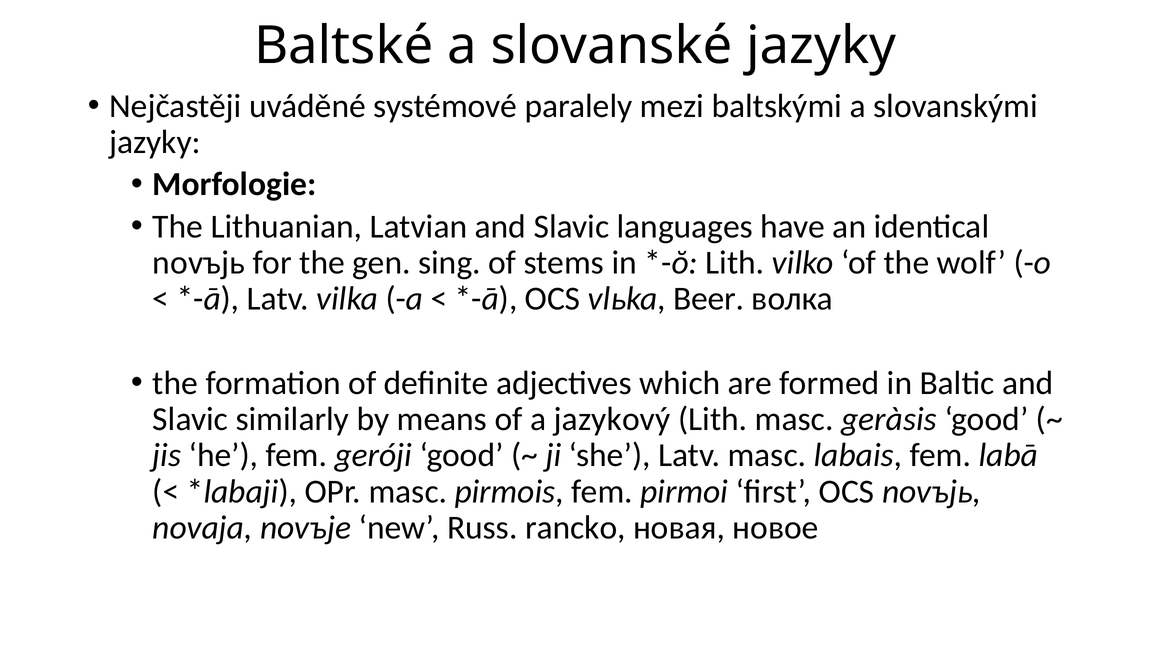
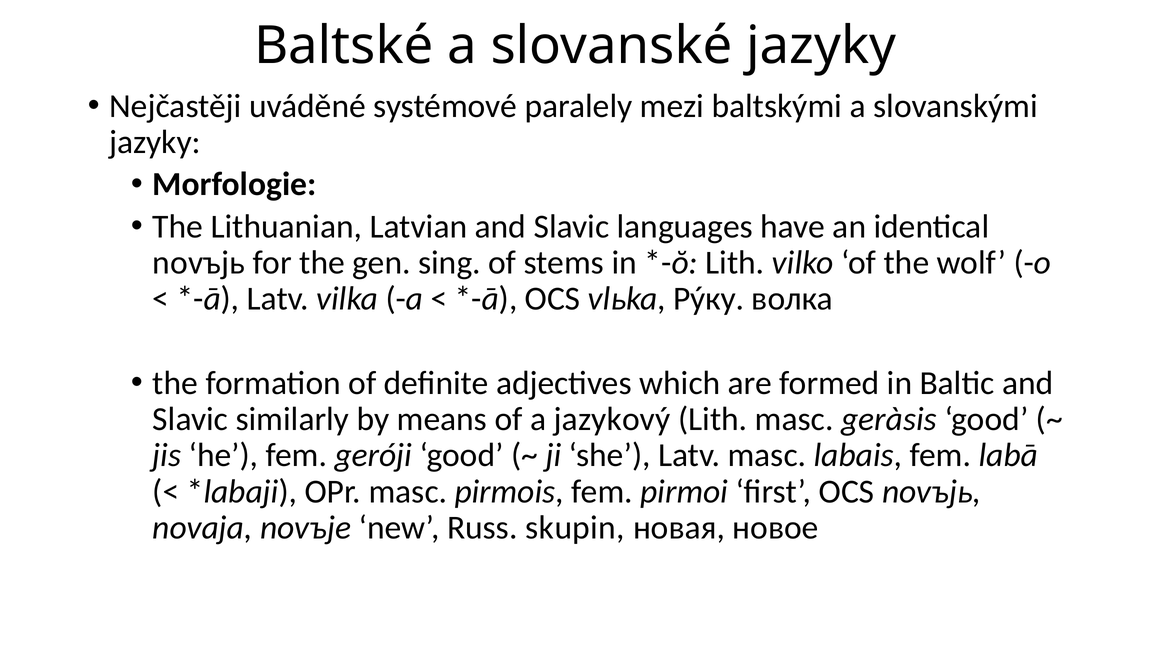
Beer: Beer -> Pýку (709, 299)
rancko: rancko -> skupin (575, 528)
